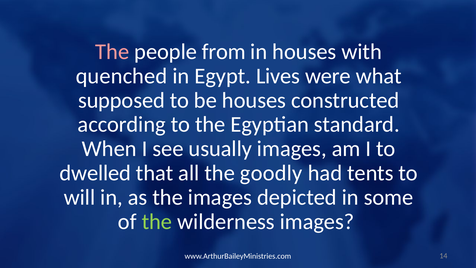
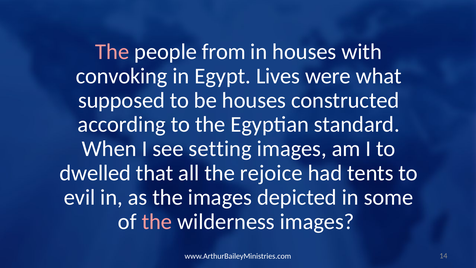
quenched: quenched -> convoking (122, 76)
usually: usually -> setting (220, 149)
goodly: goodly -> rejoice (271, 173)
will: will -> evil (80, 197)
the colour: light green -> pink (157, 222)
